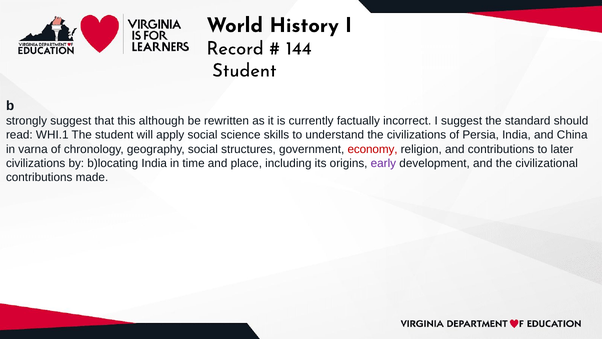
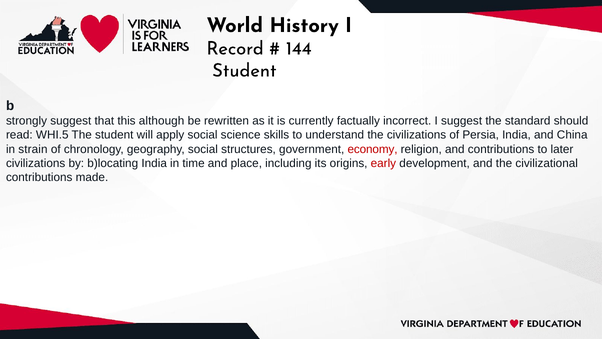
WHI.1: WHI.1 -> WHI.5 (52, 135)
varna: varna -> strain (33, 149)
early colour: purple -> red (383, 163)
